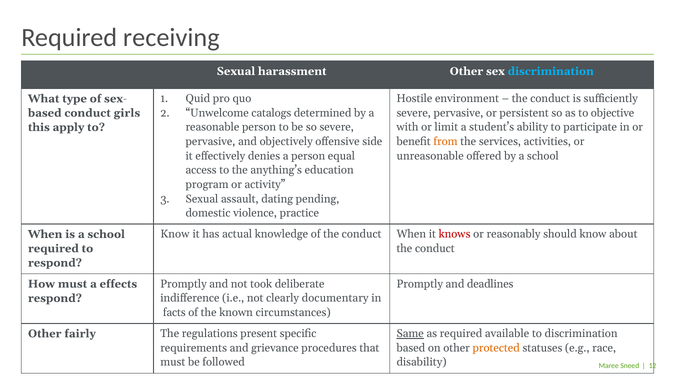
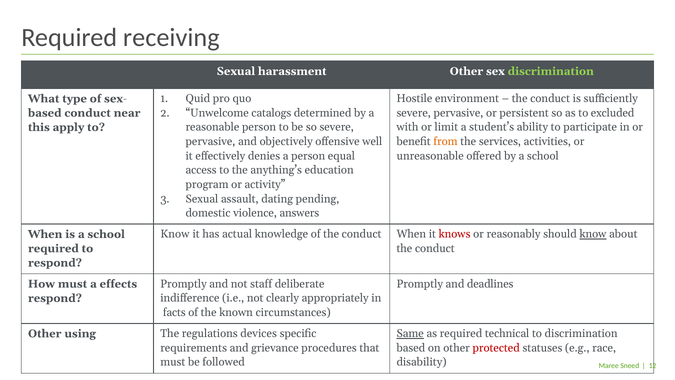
discrimination colour: light blue -> light green (551, 71)
girls: girls -> near (127, 113)
objective: objective -> excluded (613, 113)
side: side -> well (372, 141)
practice: practice -> answers (299, 213)
know underline: none -> present (593, 234)
took: took -> staff (261, 284)
documentary: documentary -> appropriately (335, 298)
fairly: fairly -> using (80, 333)
present: present -> devices (259, 333)
available: available -> technical (507, 333)
protected colour: orange -> red (496, 348)
